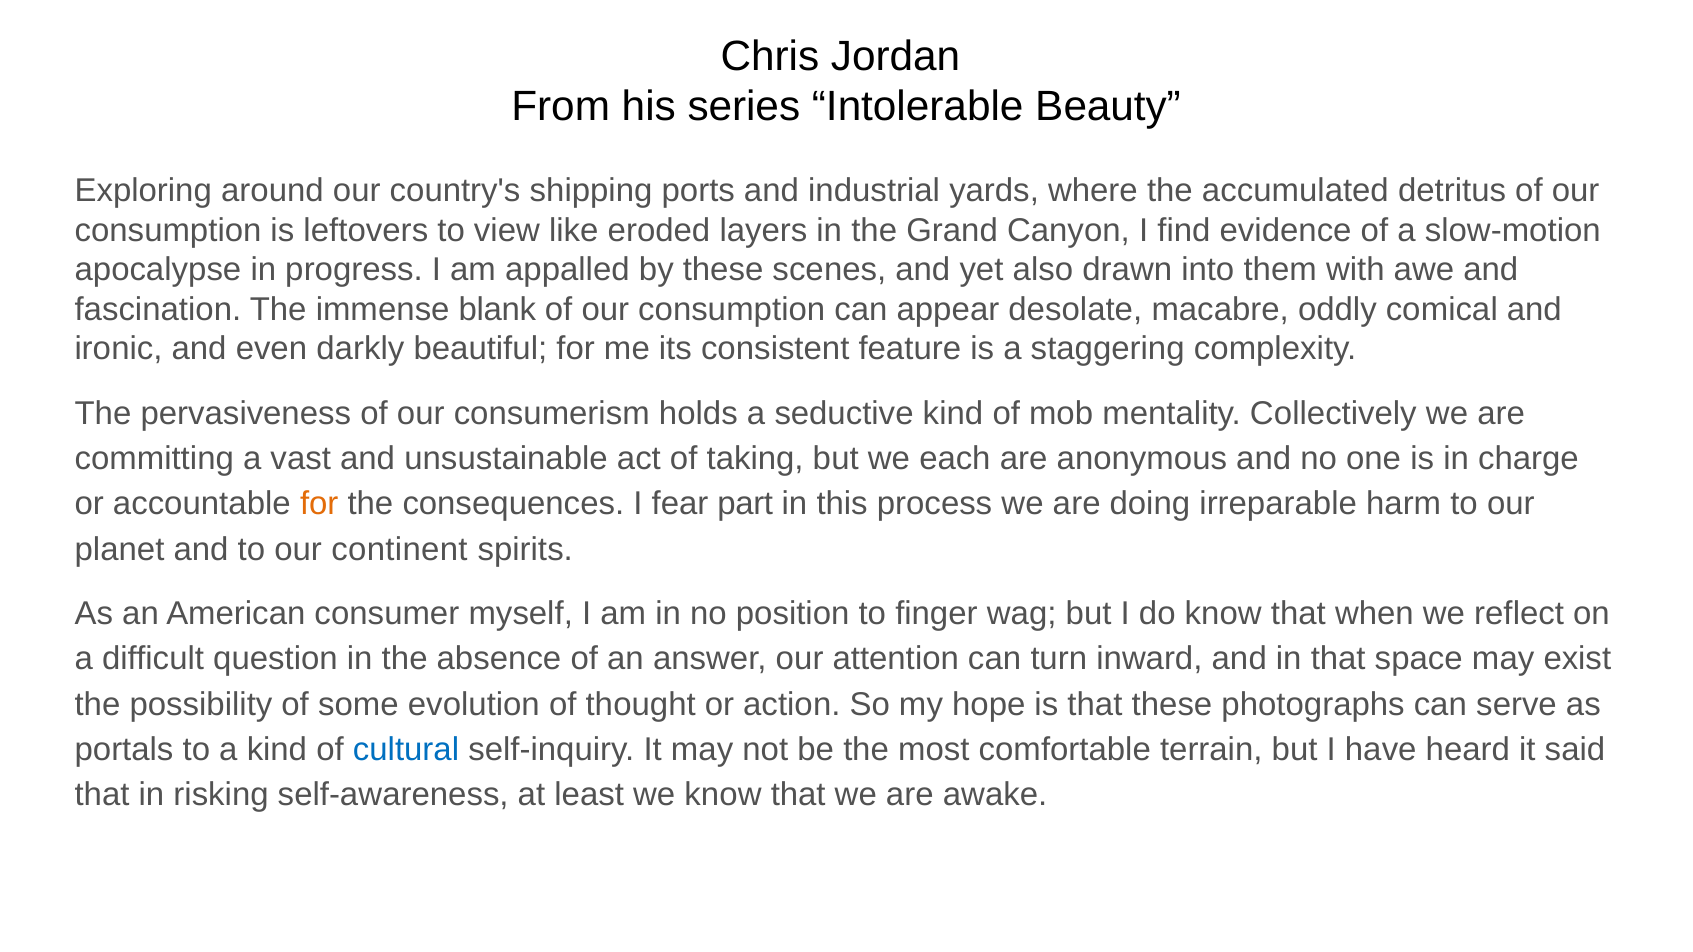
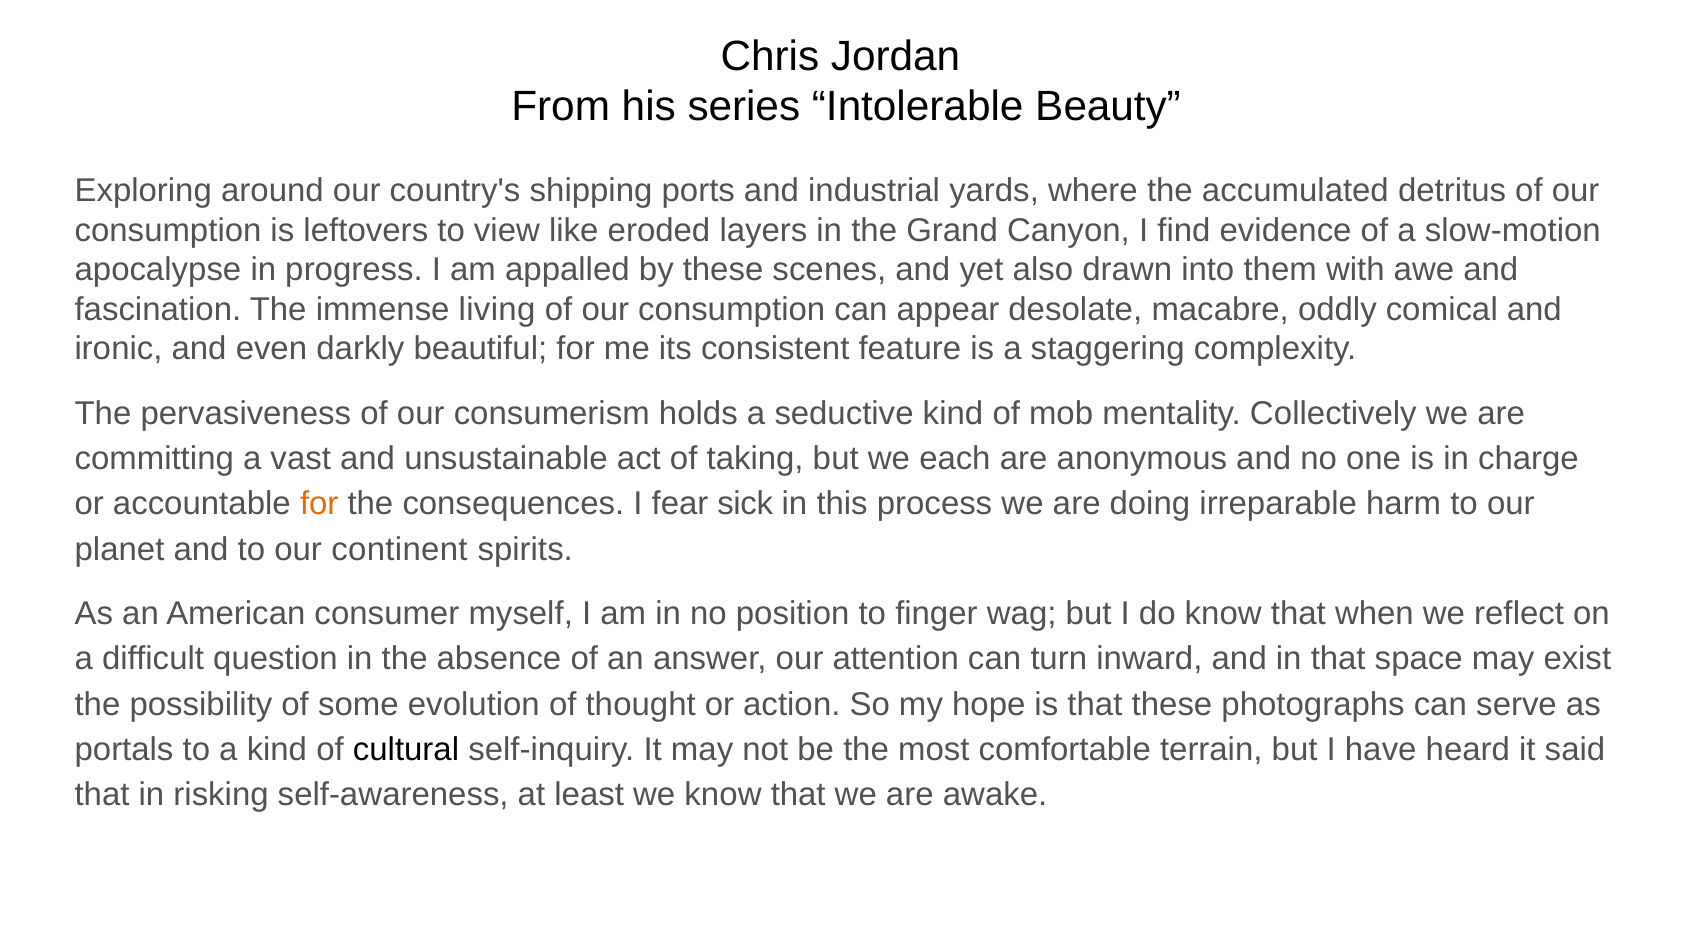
blank: blank -> living (497, 310)
part: part -> sick (745, 504)
cultural colour: blue -> black (406, 750)
